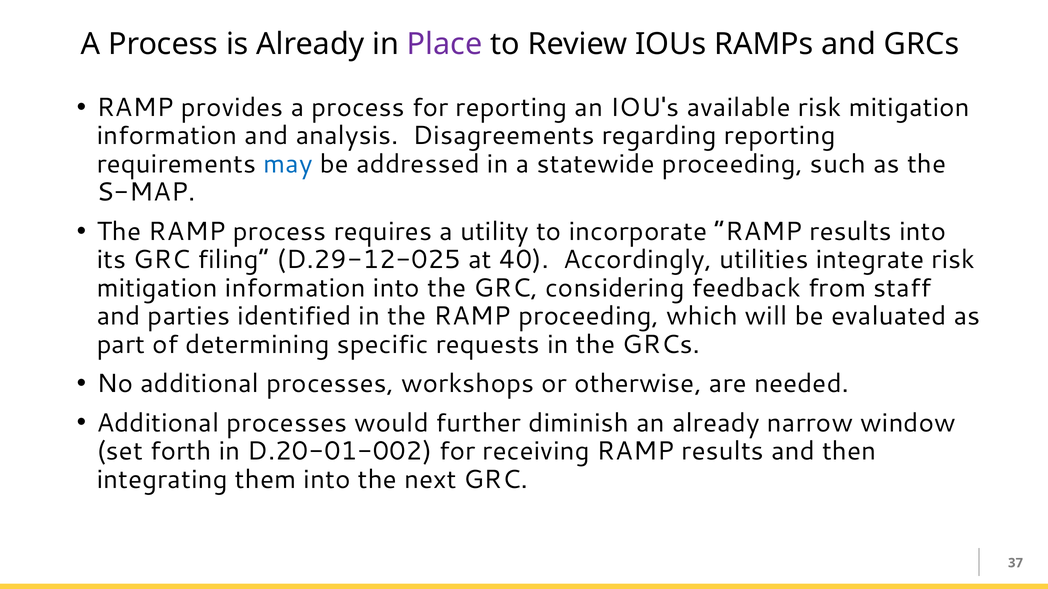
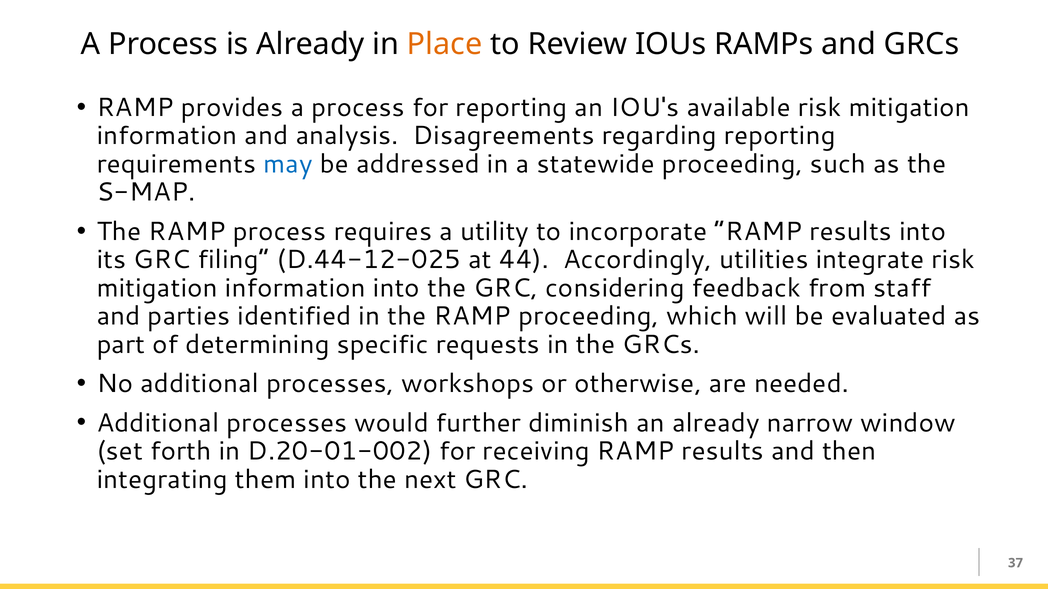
Place colour: purple -> orange (445, 44)
D.29-12-025: D.29-12-025 -> D.44-12-025 (369, 260)
40: 40 -> 44 (524, 260)
